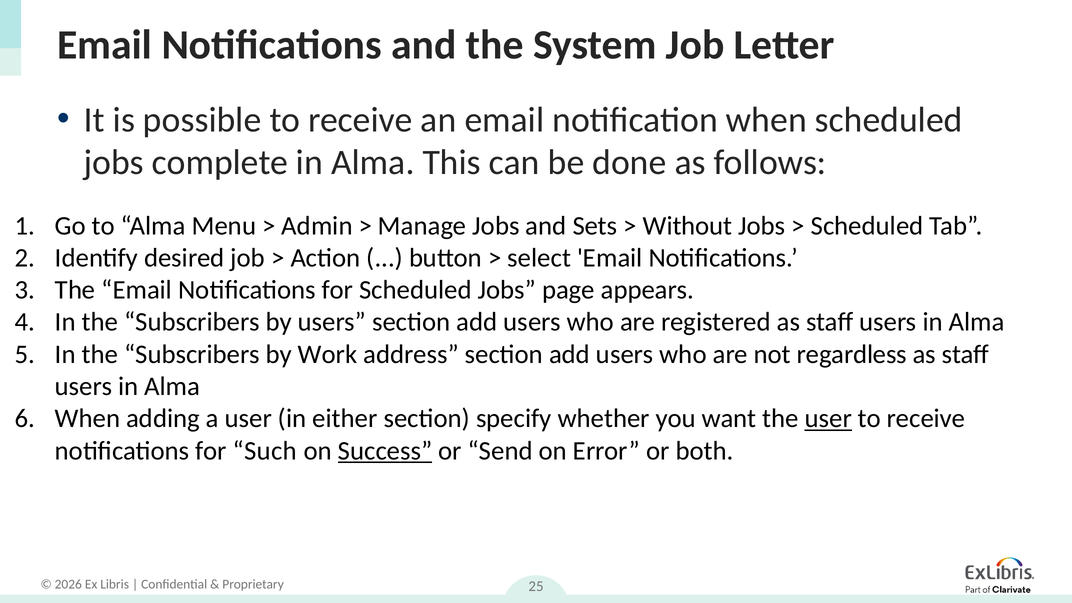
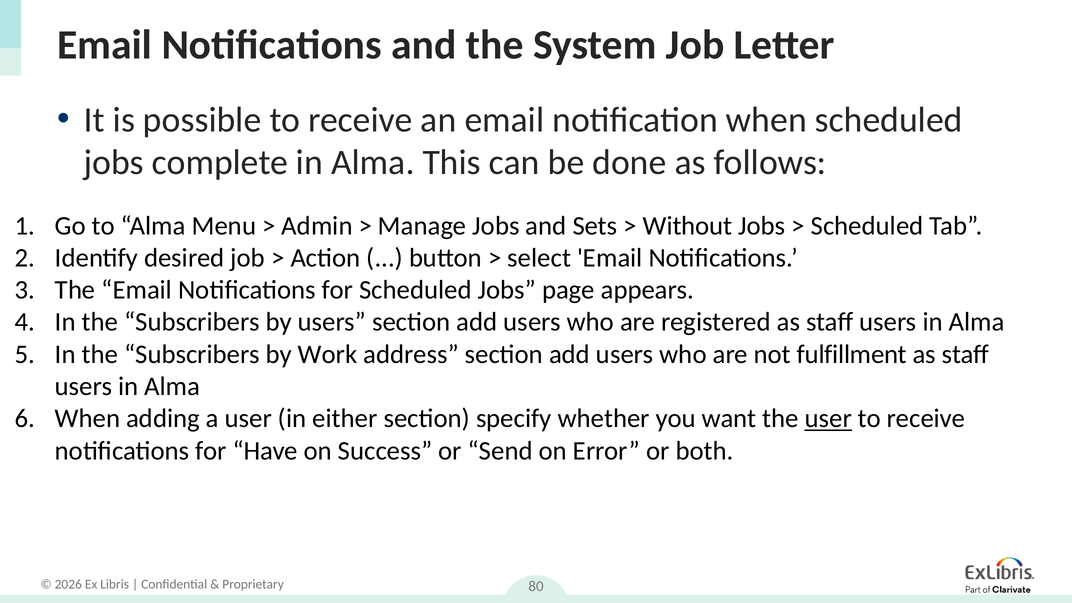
regardless: regardless -> fulfillment (852, 354)
Such: Such -> Have (265, 451)
Success underline: present -> none (385, 451)
25: 25 -> 80 (536, 586)
